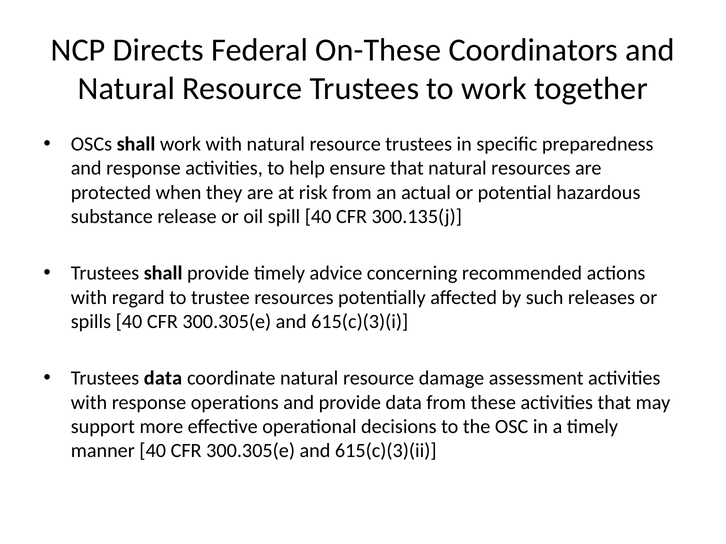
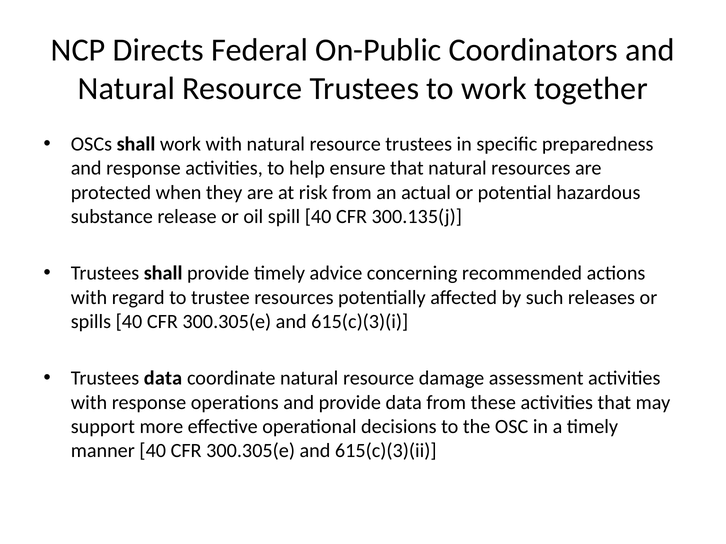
On-These: On-These -> On-Public (378, 50)
